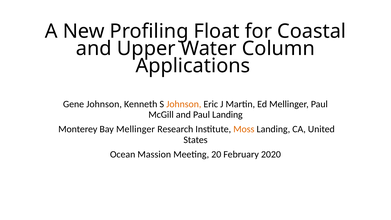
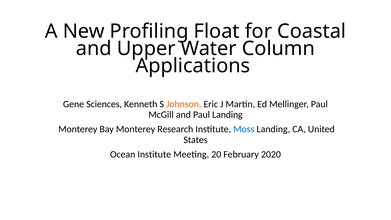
Gene Johnson: Johnson -> Sciences (104, 104)
Bay Mellinger: Mellinger -> Monterey (136, 129)
Moss colour: orange -> blue (244, 129)
Ocean Massion: Massion -> Institute (154, 154)
